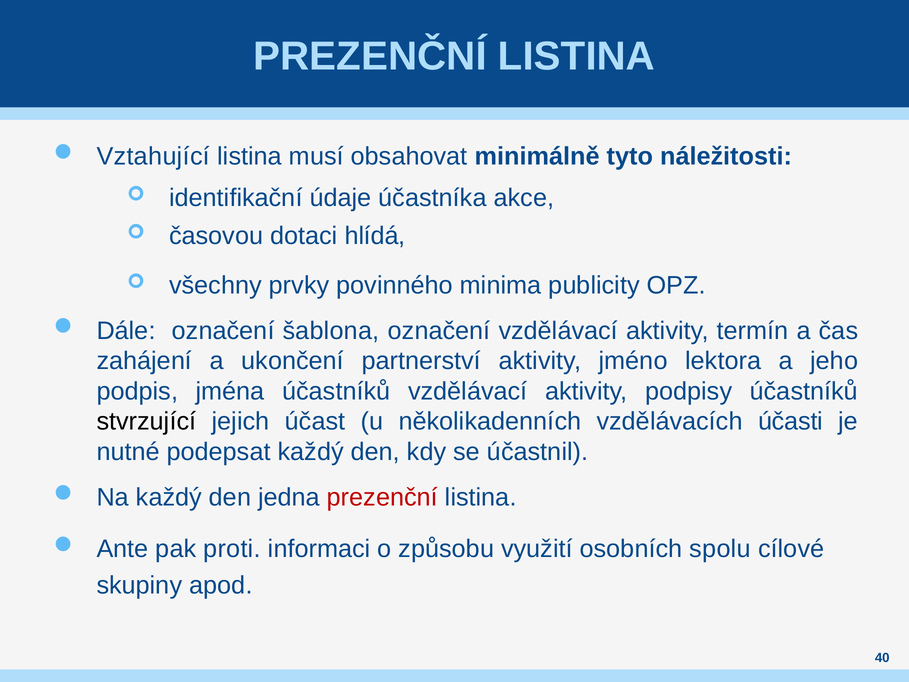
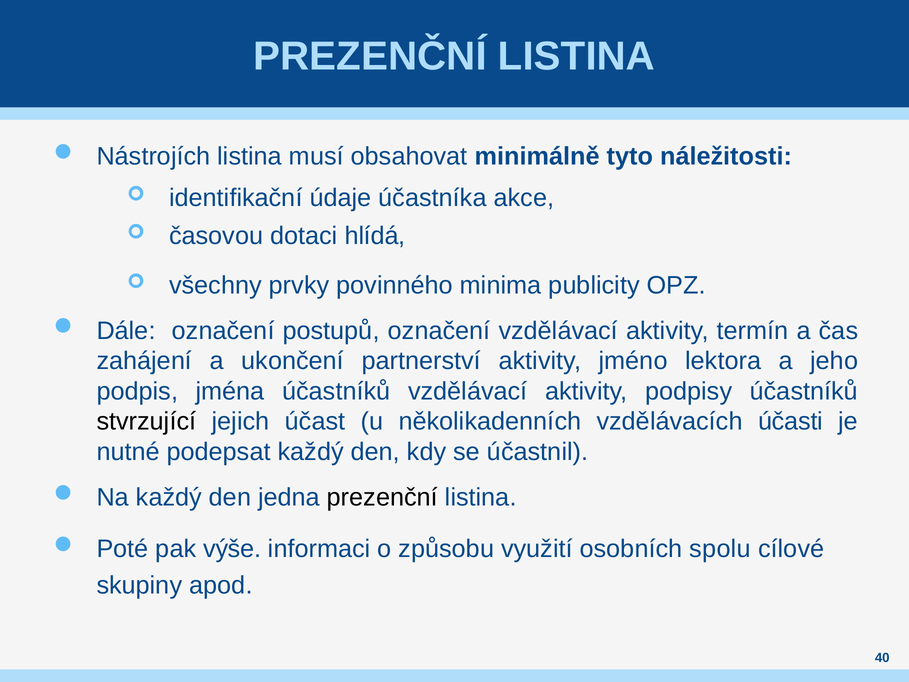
Vztahující: Vztahující -> Nástrojích (153, 156)
šablona: šablona -> postupů (331, 331)
prezenční colour: red -> black (382, 497)
Ante: Ante -> Poté (123, 549)
proti: proti -> výše (232, 549)
